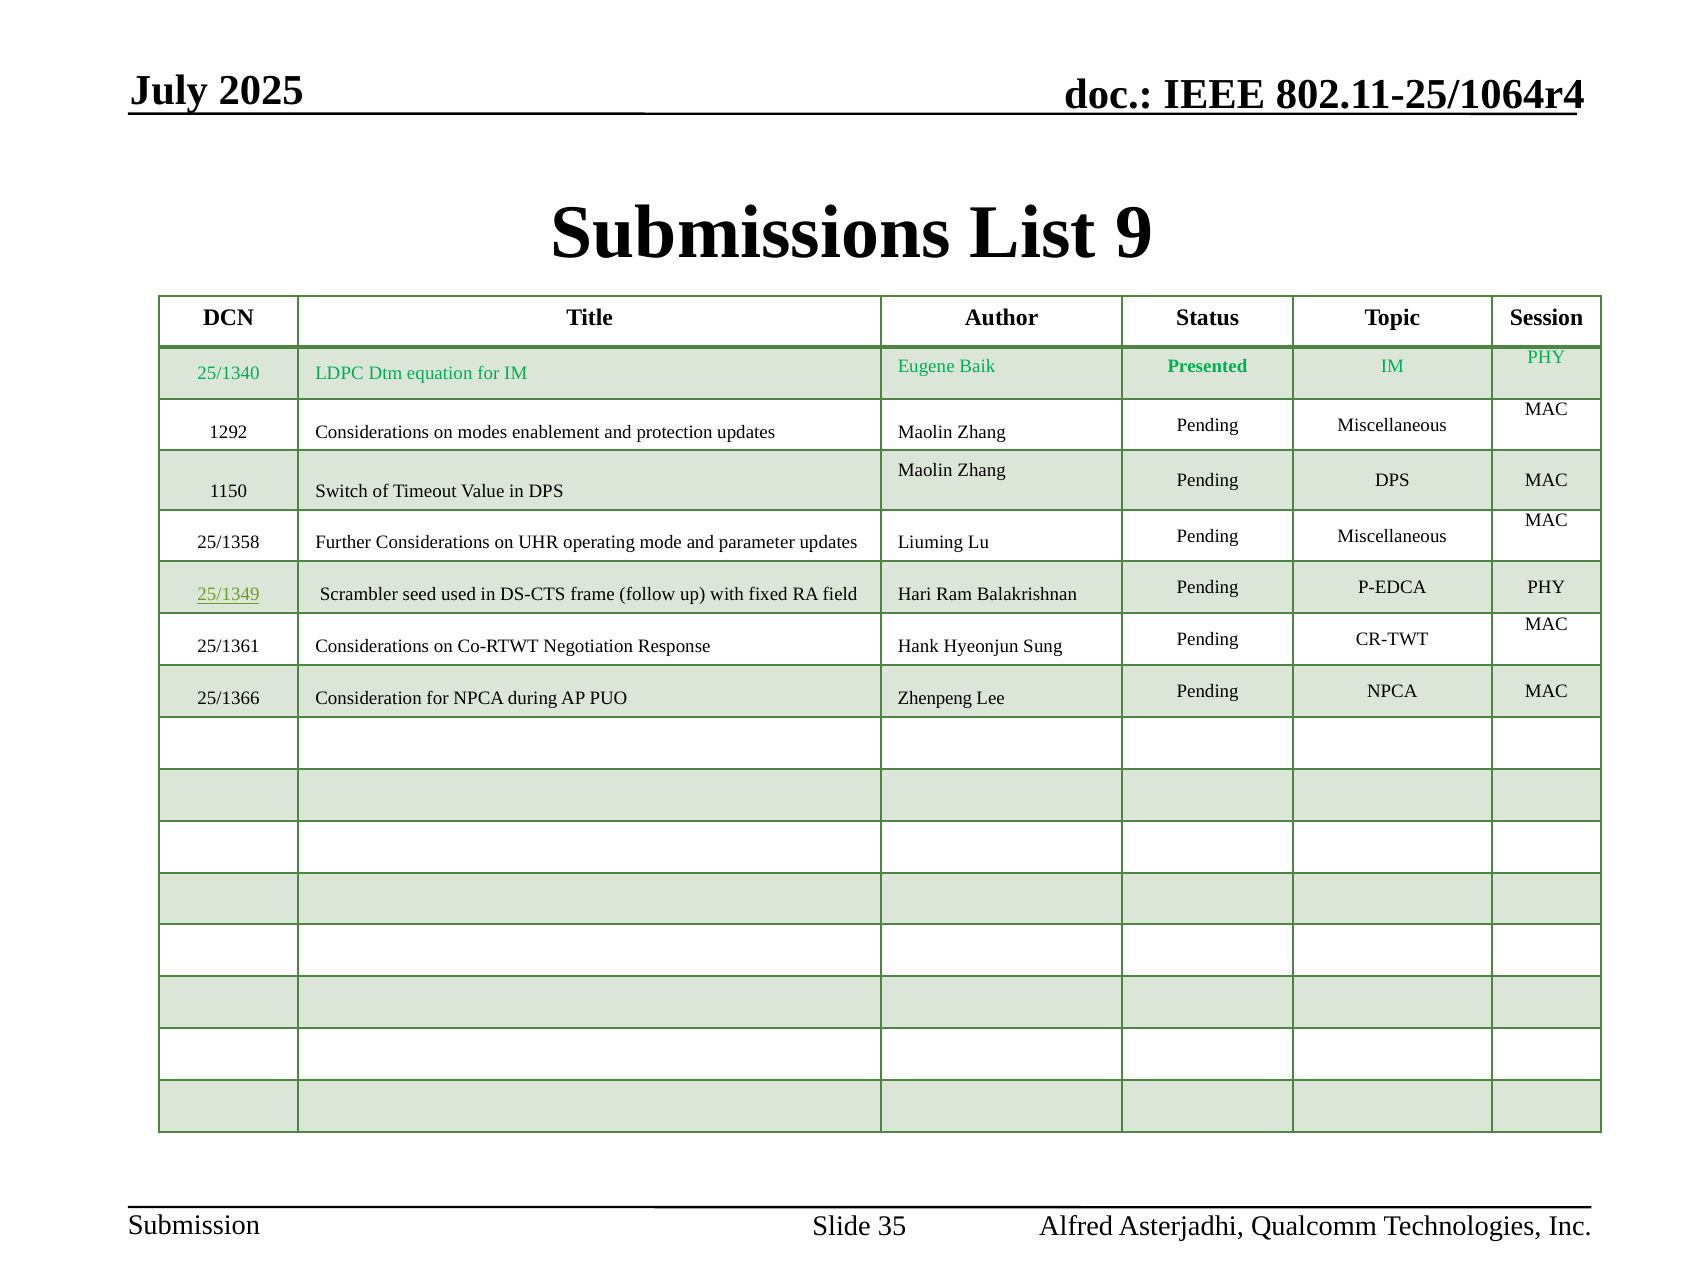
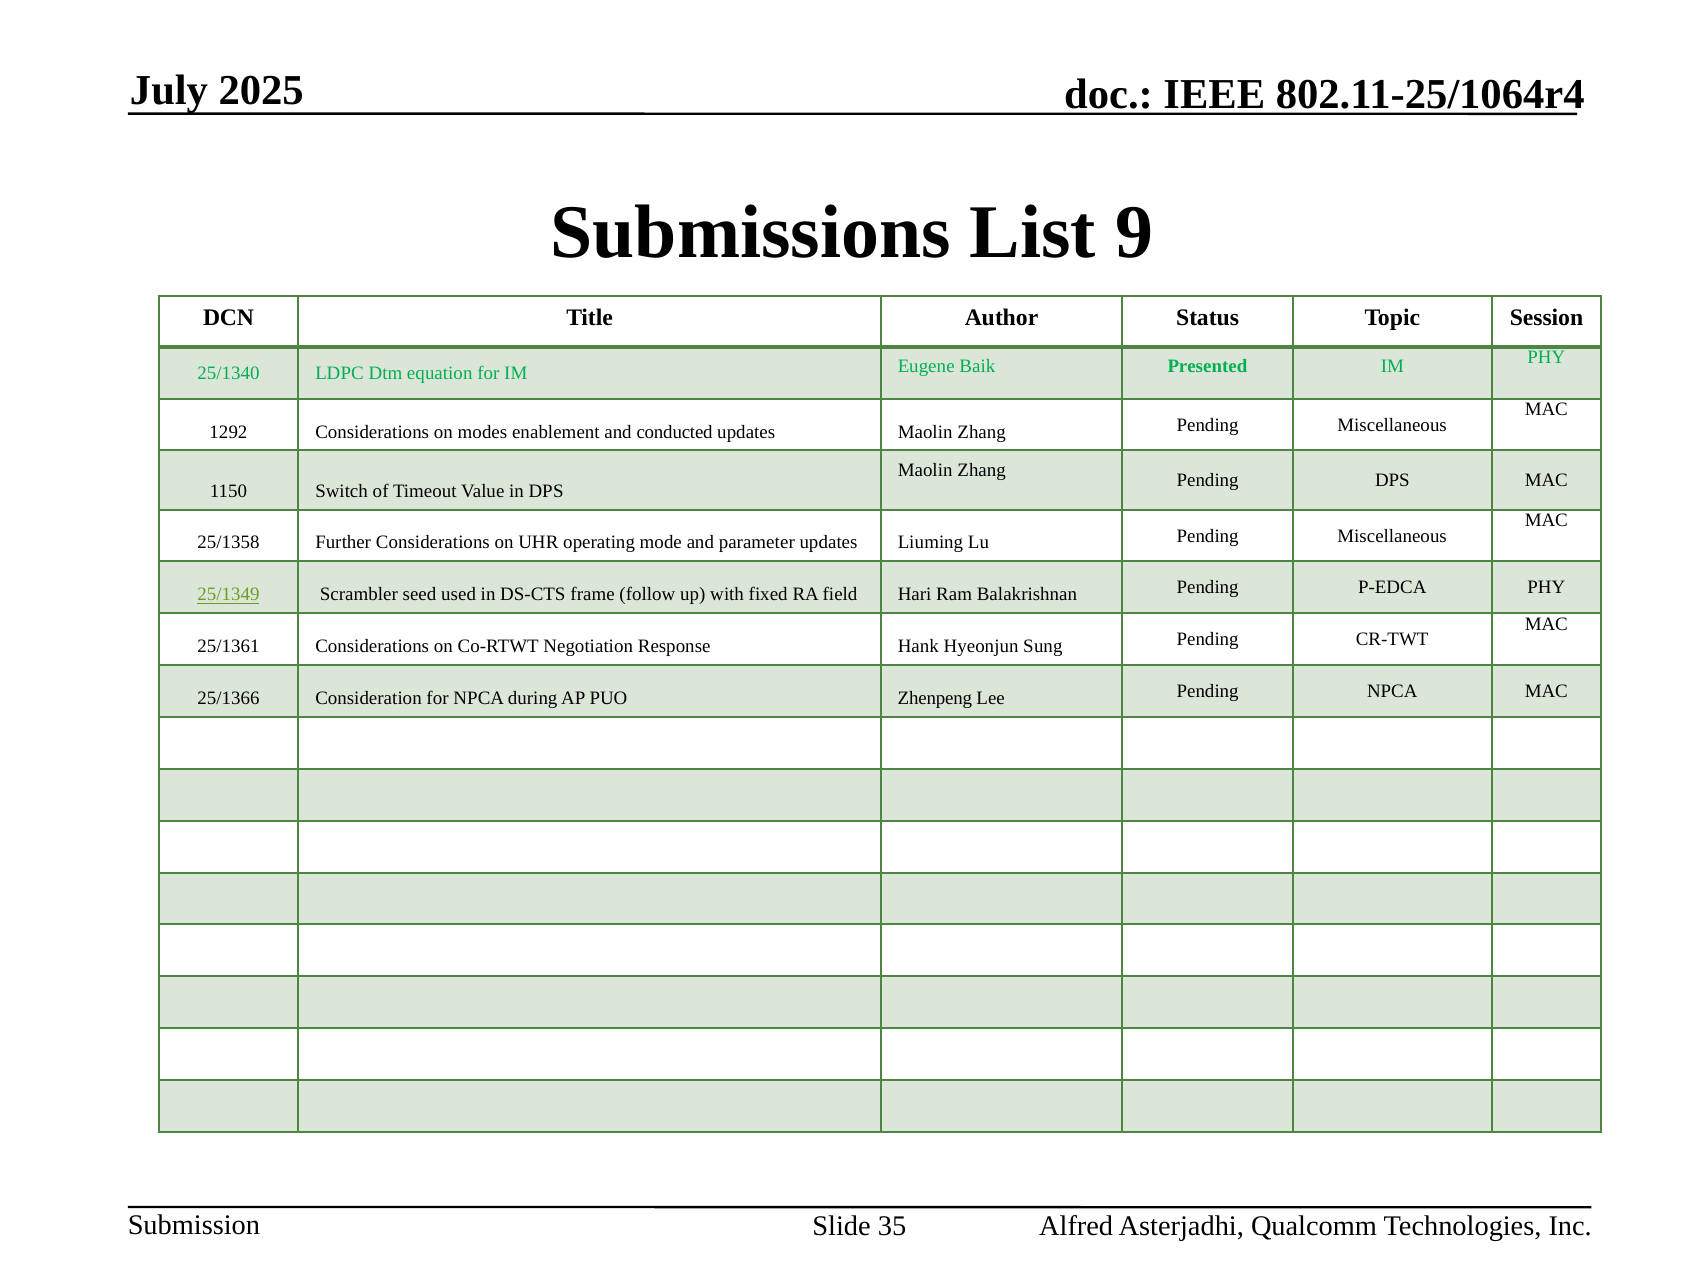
protection: protection -> conducted (675, 432)
